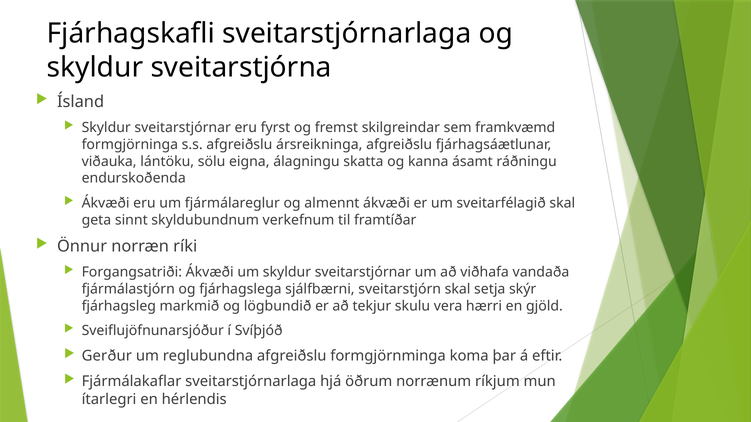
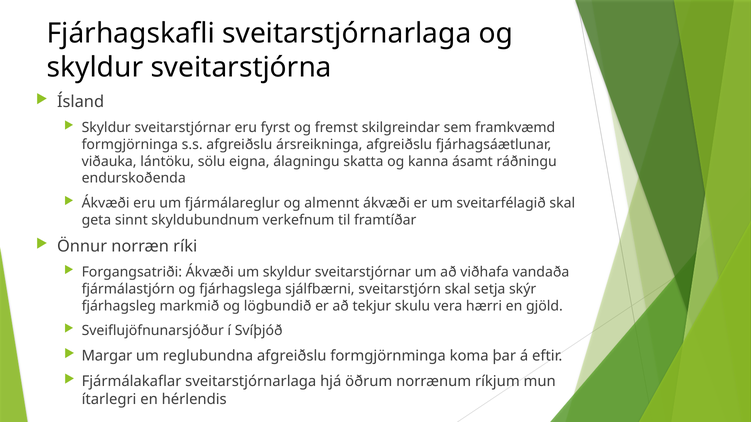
Gerður: Gerður -> Margar (107, 356)
